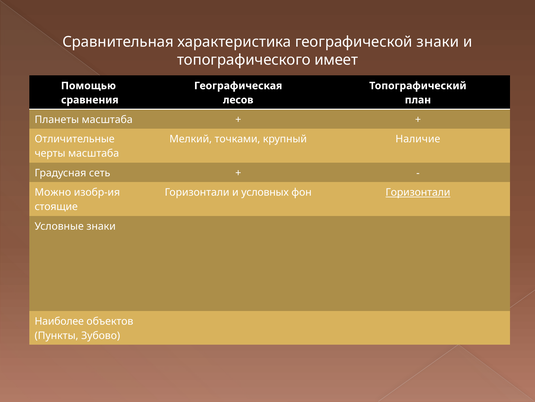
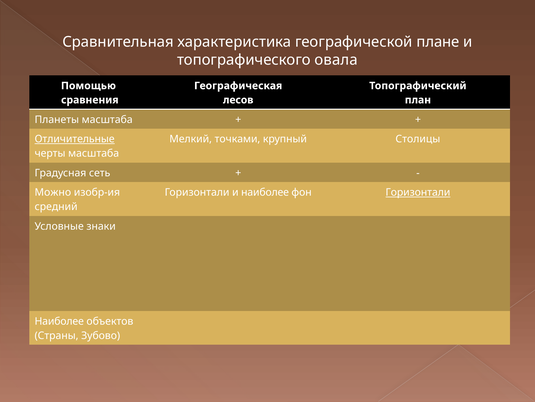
географической знаки: знаки -> плане (438, 42)
имеет: имеет -> овала (336, 60)
Отличительные underline: none -> present (75, 139)
Наличие: Наличие -> Столицы (418, 139)
и условных: условных -> наиболее (265, 192)
стоящие: стоящие -> средний (56, 206)
Пункты: Пункты -> Страны (57, 335)
